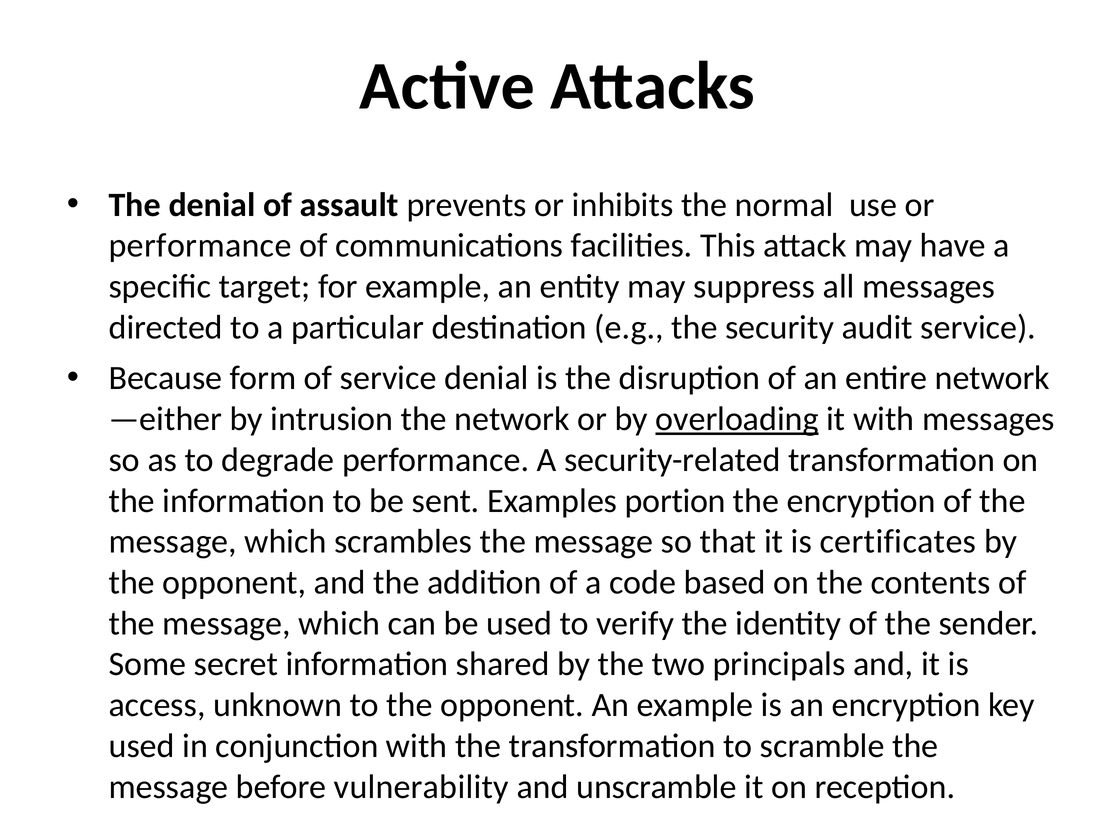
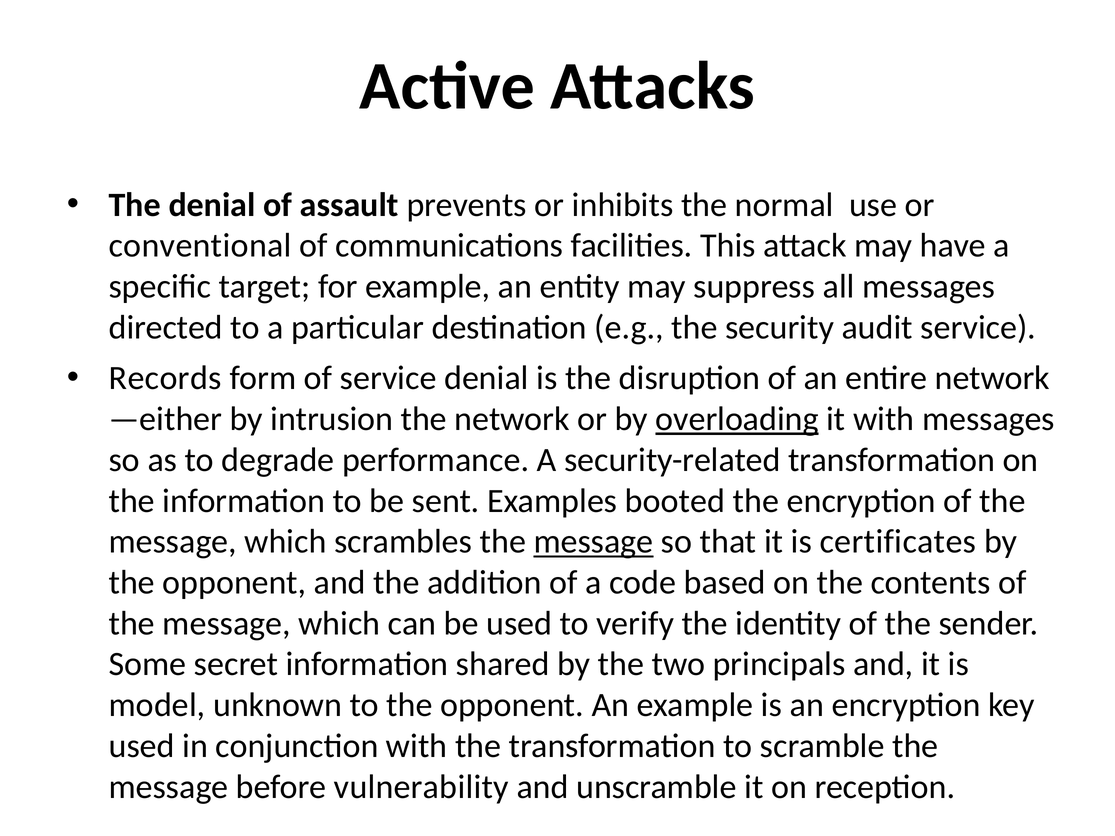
performance: performance -> conventional (200, 246)
Because: Because -> Records (165, 378)
portion: portion -> booted (675, 501)
message underline: none -> present (594, 542)
access: access -> model (157, 705)
